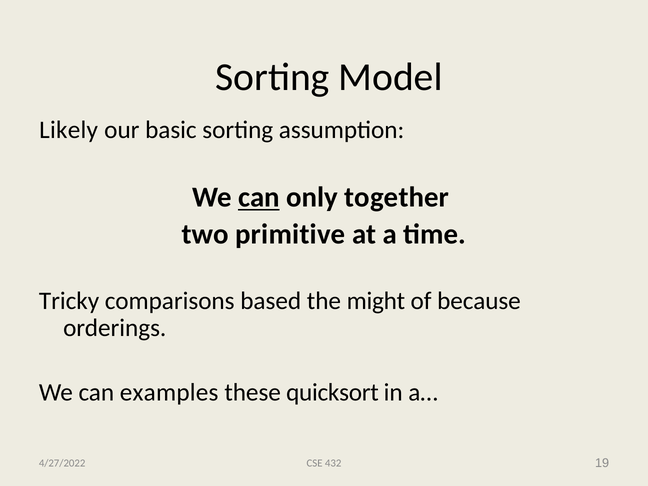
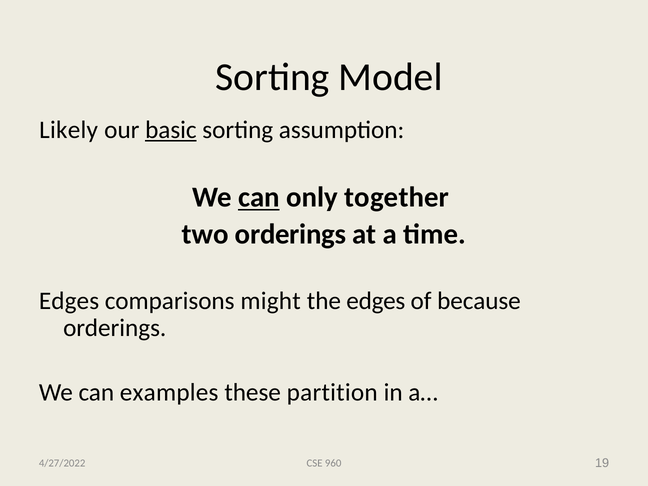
basic underline: none -> present (171, 130)
two primitive: primitive -> orderings (291, 234)
Tricky: Tricky -> Edges (69, 301)
based: based -> might (271, 301)
the might: might -> edges (376, 301)
quicksort: quicksort -> partition (332, 392)
432: 432 -> 960 (333, 463)
